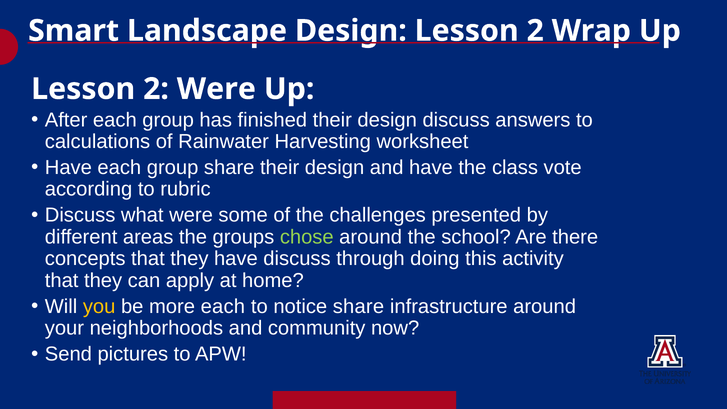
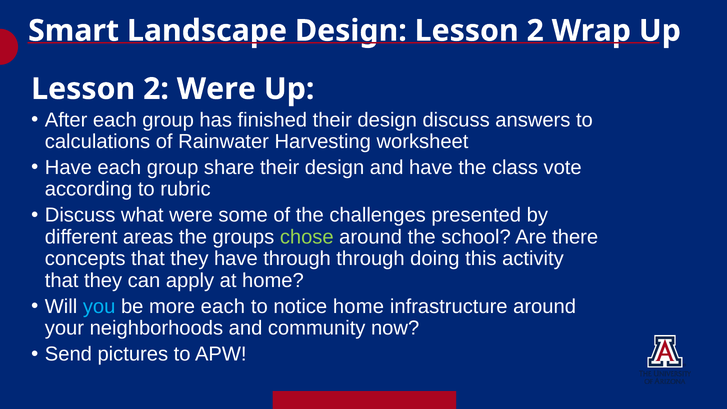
have discuss: discuss -> through (297, 259)
you colour: yellow -> light blue (99, 306)
notice share: share -> home (358, 306)
